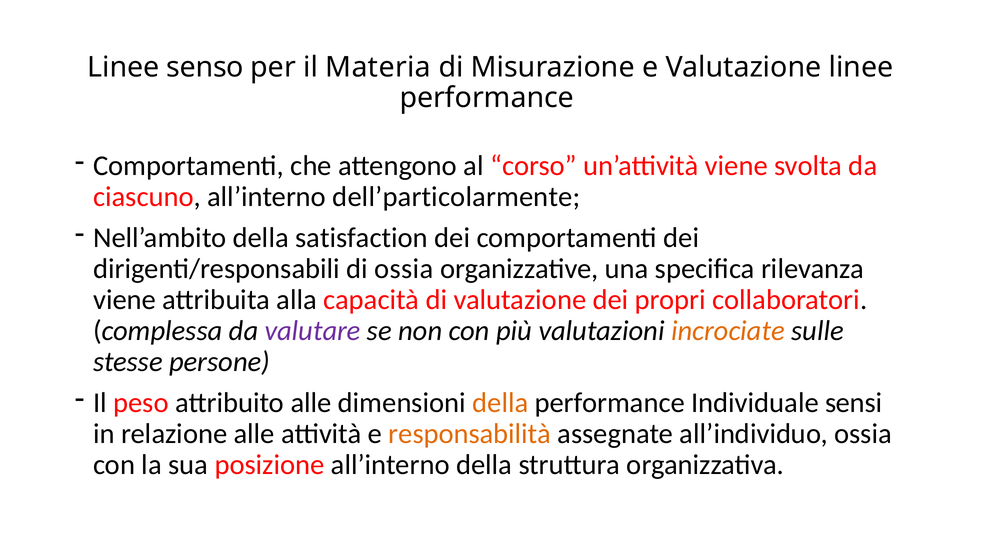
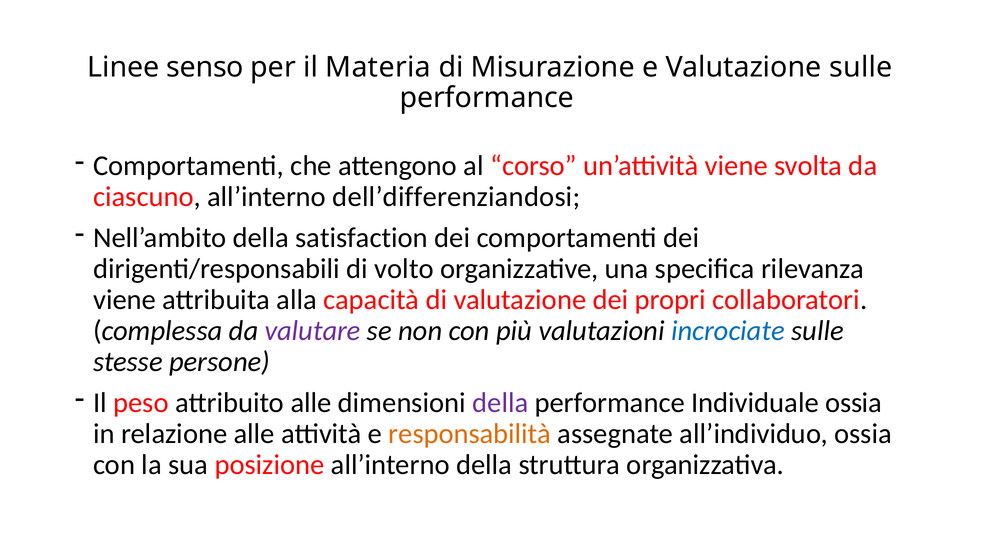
Valutazione linee: linee -> sulle (861, 67)
dell’particolarmente: dell’particolarmente -> dell’differenziandosi (456, 197)
di ossia: ossia -> volto (404, 269)
incrociate colour: orange -> blue (728, 331)
della colour: orange -> purple (500, 403)
Individuale sensi: sensi -> ossia (854, 403)
